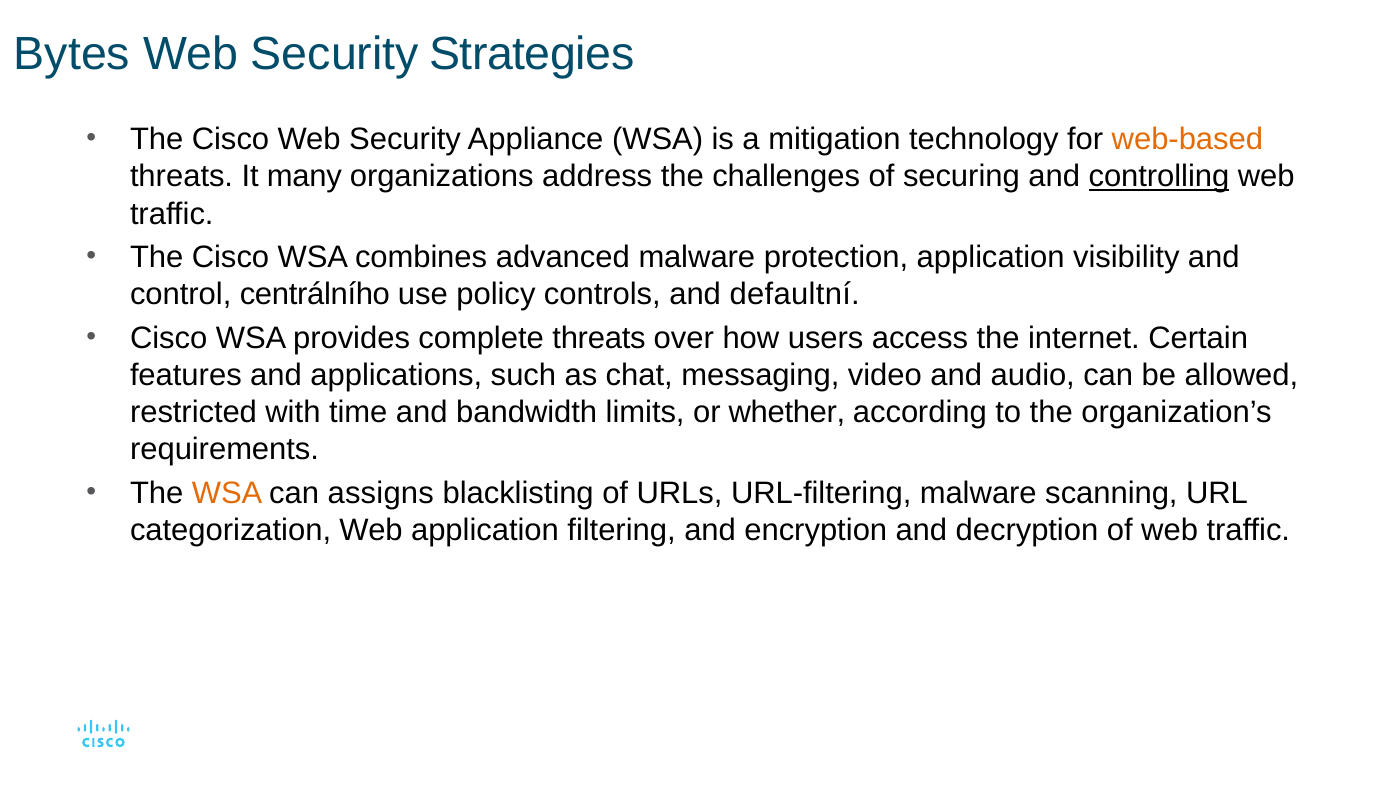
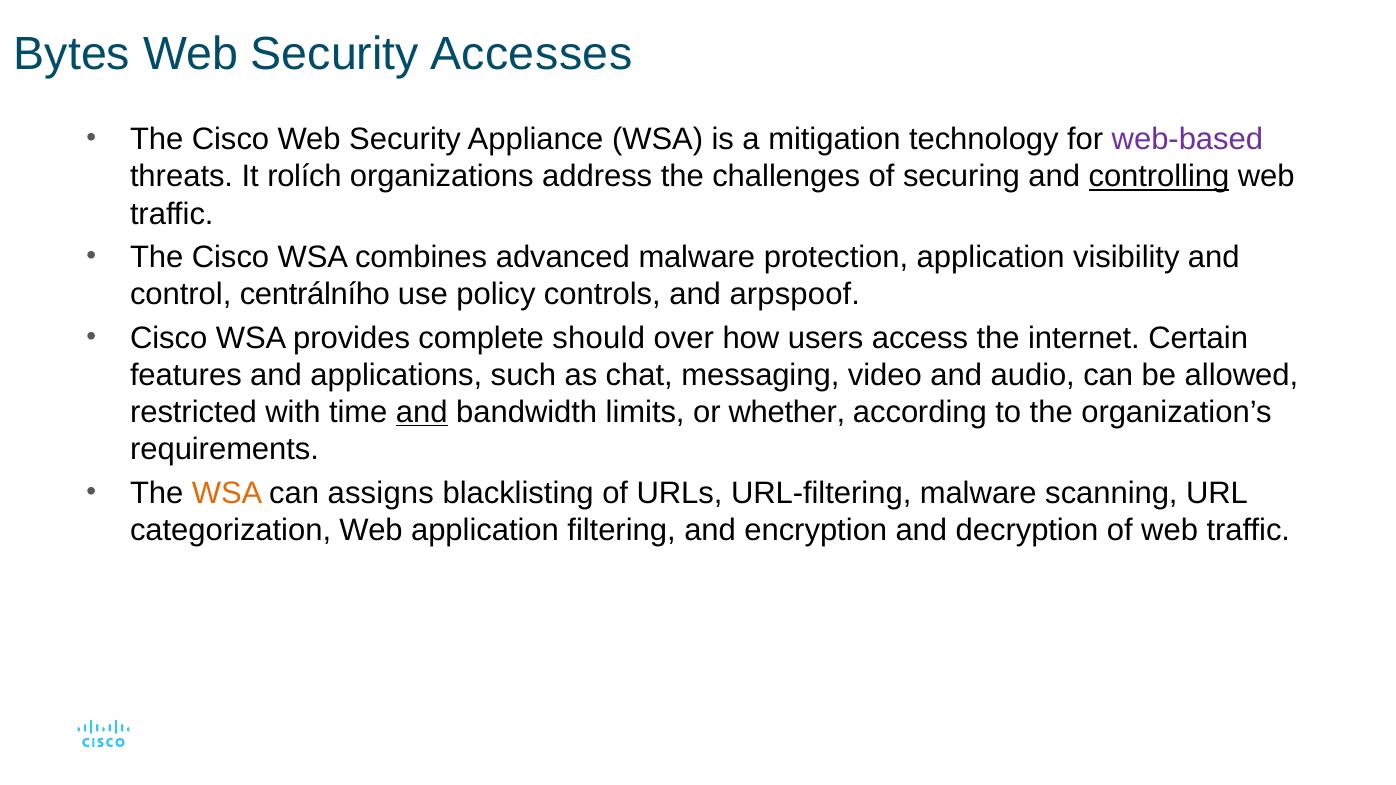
Strategies: Strategies -> Accesses (531, 54)
web-based colour: orange -> purple (1187, 139)
many: many -> rolích (304, 177)
defaultní: defaultní -> arpspoof (795, 295)
complete threats: threats -> should (599, 338)
and underline: none -> present (422, 412)
